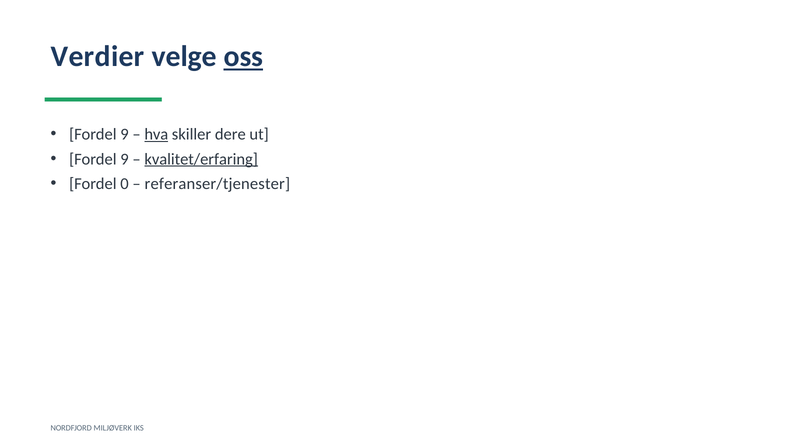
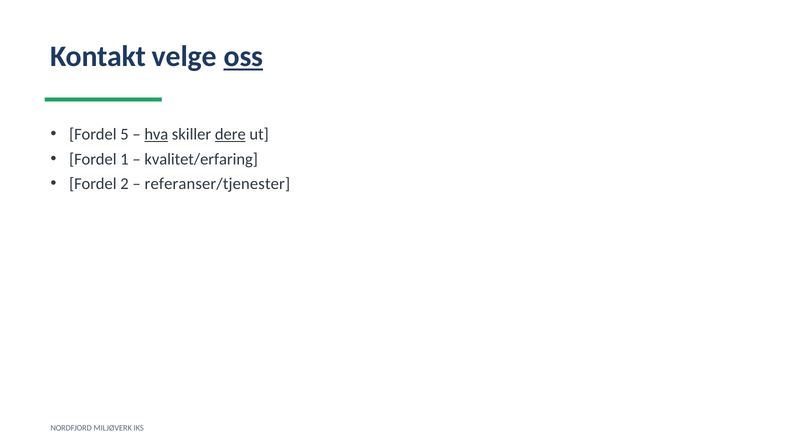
Verdier: Verdier -> Kontakt (98, 57)
9: 9 -> 5 (125, 134)
dere underline: none -> present (230, 134)
9: 9 -> 1 (125, 159)
kvalitet/erfaring underline: present -> none (201, 159)
0: 0 -> 2 (125, 184)
